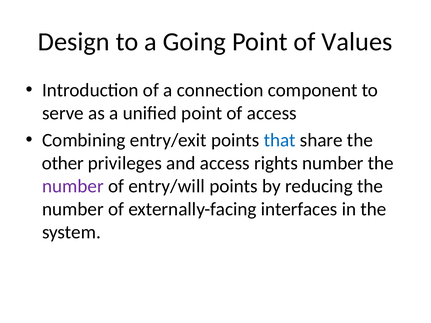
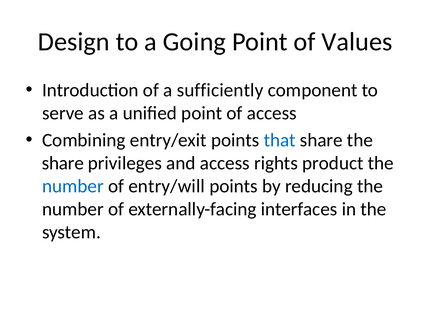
connection: connection -> sufficiently (220, 90)
other: other -> share (63, 163)
rights number: number -> product (333, 163)
number colour: purple -> blue (73, 186)
